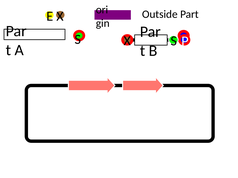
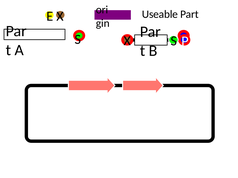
Outside: Outside -> Useable (160, 14)
